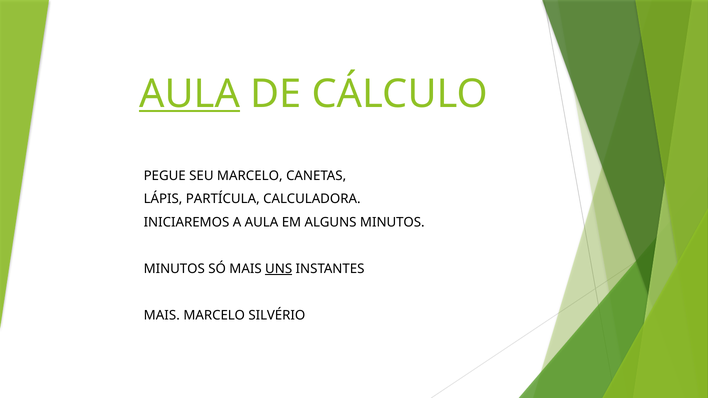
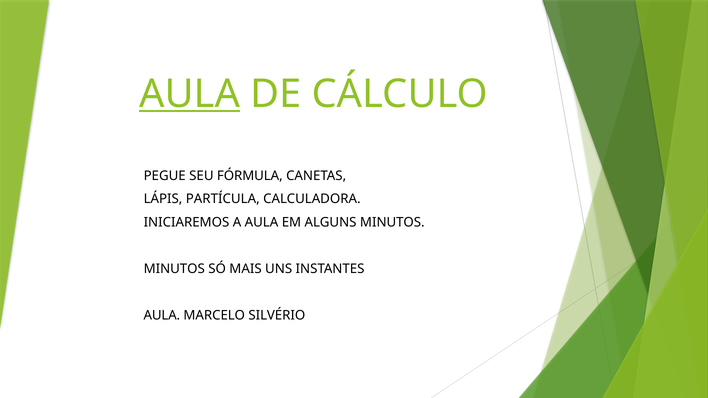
SEU MARCELO: MARCELO -> FÓRMULA (250, 176)
UNS underline: present -> none (279, 269)
MAIS: MAIS -> AULA (162, 316)
